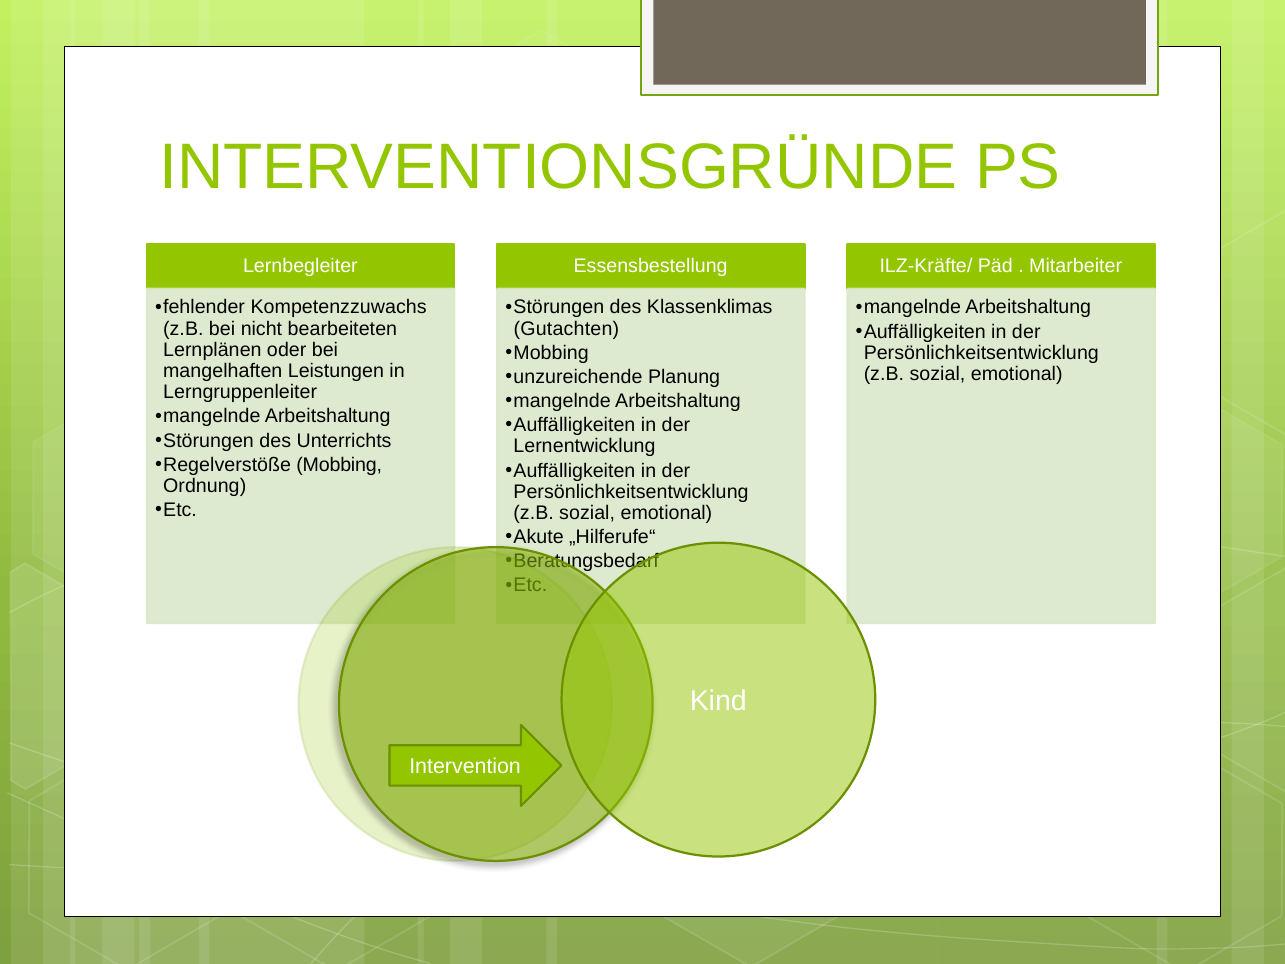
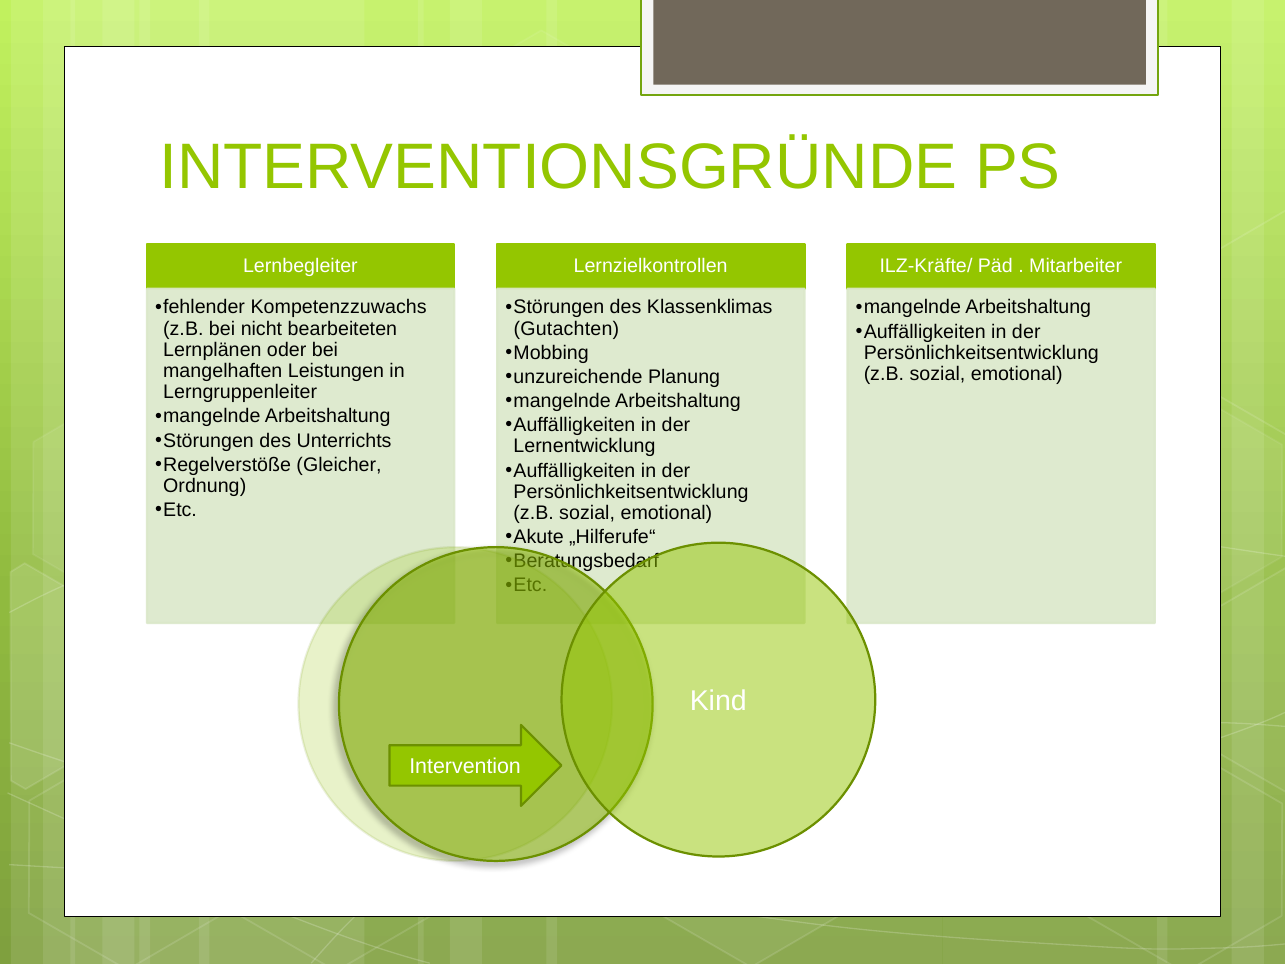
Essensbestellung: Essensbestellung -> Lernzielkontrollen (651, 266)
Regelverstöße Mobbing: Mobbing -> Gleicher (339, 465)
